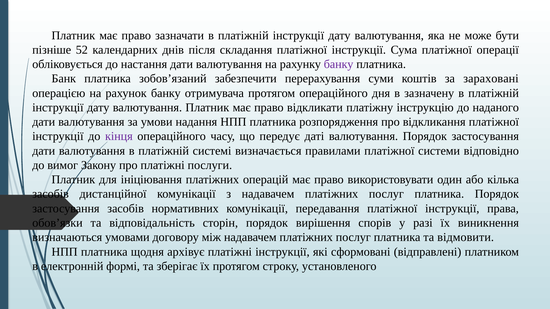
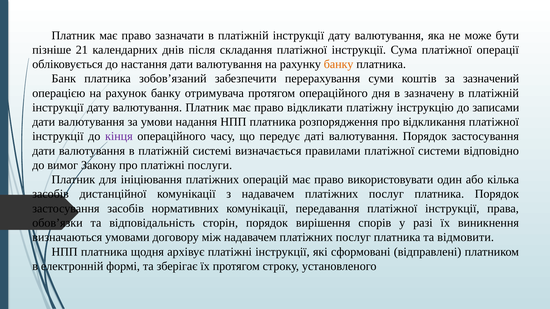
52: 52 -> 21 (82, 50)
банку colour: purple -> orange (339, 64)
зараховані: зараховані -> зазначений (491, 79)
наданого: наданого -> записами (496, 108)
